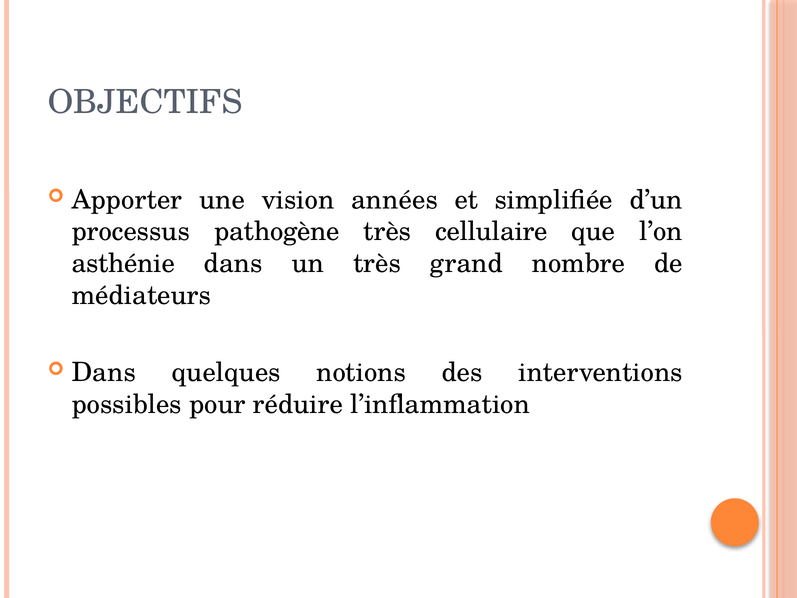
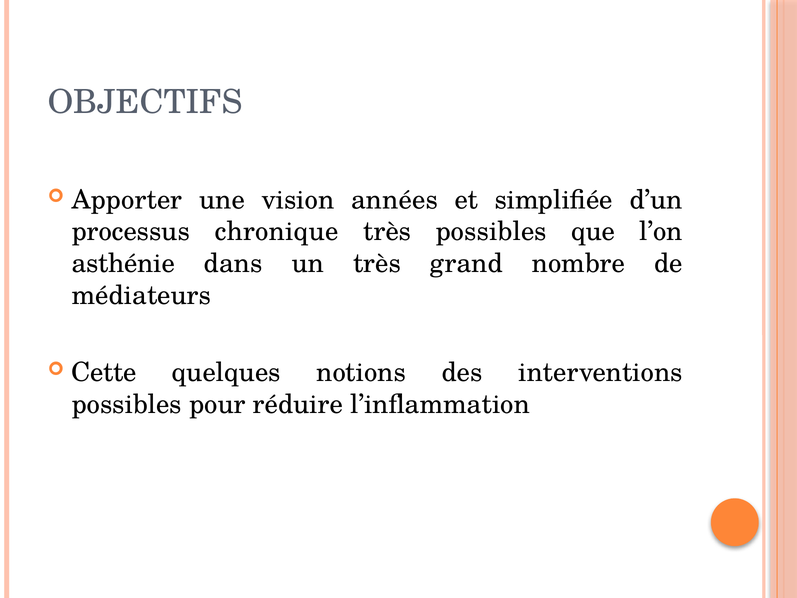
pathogène: pathogène -> chronique (277, 232)
très cellulaire: cellulaire -> possibles (491, 232)
Dans: Dans -> Cette (104, 372)
